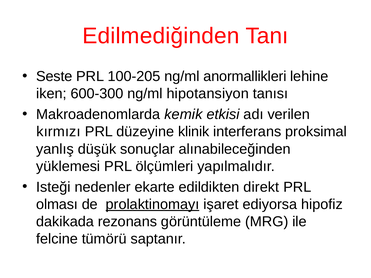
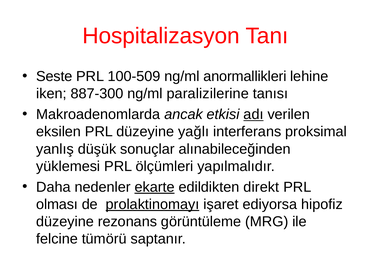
Edilmediğinden: Edilmediğinden -> Hospitalizasyon (161, 36)
100-205: 100-205 -> 100-509 (134, 76)
600-300: 600-300 -> 887-300 (97, 94)
hipotansiyon: hipotansiyon -> paralizilerine (208, 94)
kemik: kemik -> ancak (184, 114)
adı underline: none -> present (254, 114)
kırmızı: kırmızı -> eksilen (59, 132)
klinik: klinik -> yağlı (194, 132)
Isteği: Isteği -> Daha (53, 187)
ekarte underline: none -> present (155, 187)
dakikada: dakikada -> düzeyine (65, 222)
